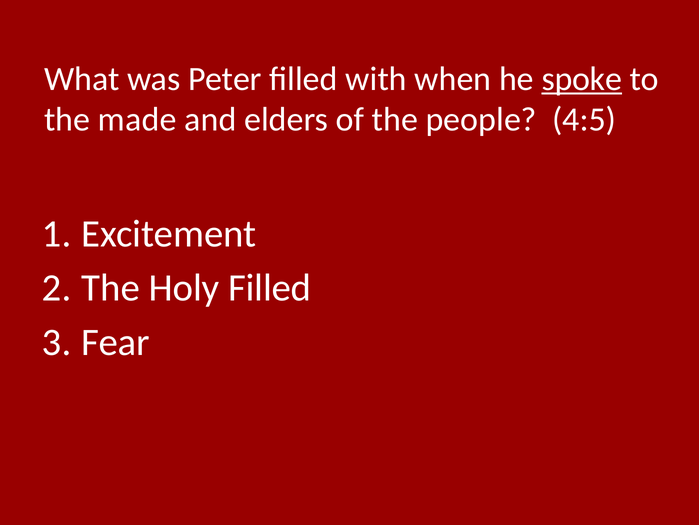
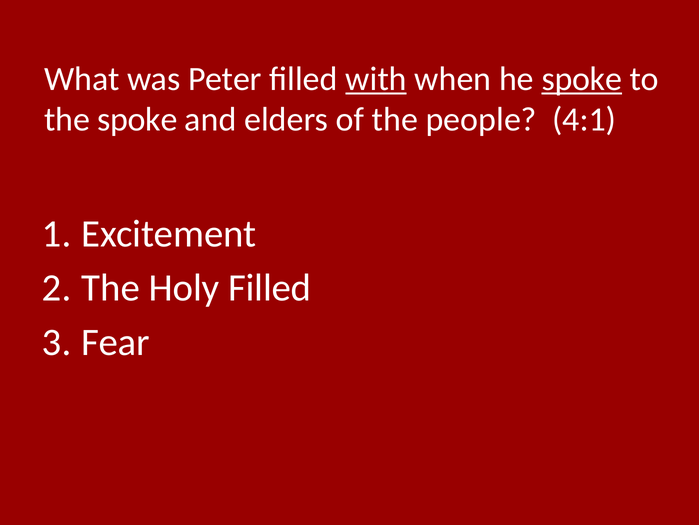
with underline: none -> present (376, 79)
the made: made -> spoke (137, 119)
4:5: 4:5 -> 4:1 (584, 119)
